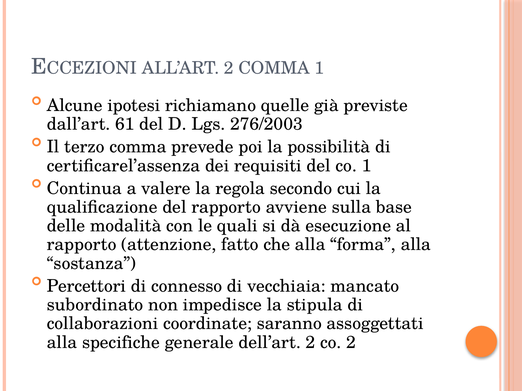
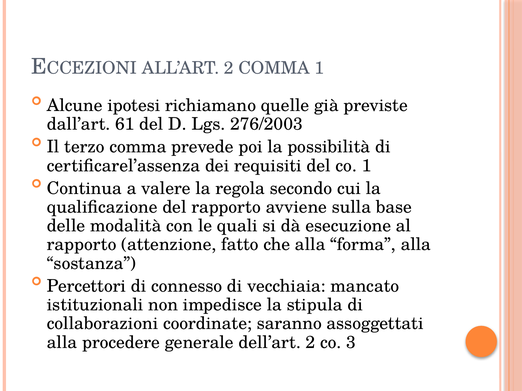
subordinato: subordinato -> istituzionali (95, 305)
specifiche: specifiche -> procedere (121, 343)
co 2: 2 -> 3 (351, 343)
